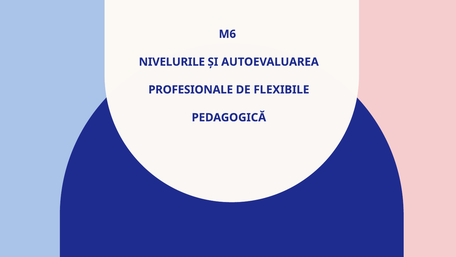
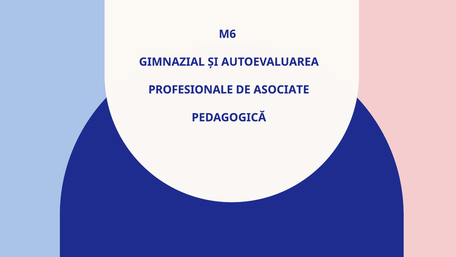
NIVELURILE: NIVELURILE -> GIMNAZIAL (172, 62)
FLEXIBILE: FLEXIBILE -> ASOCIATE (281, 90)
